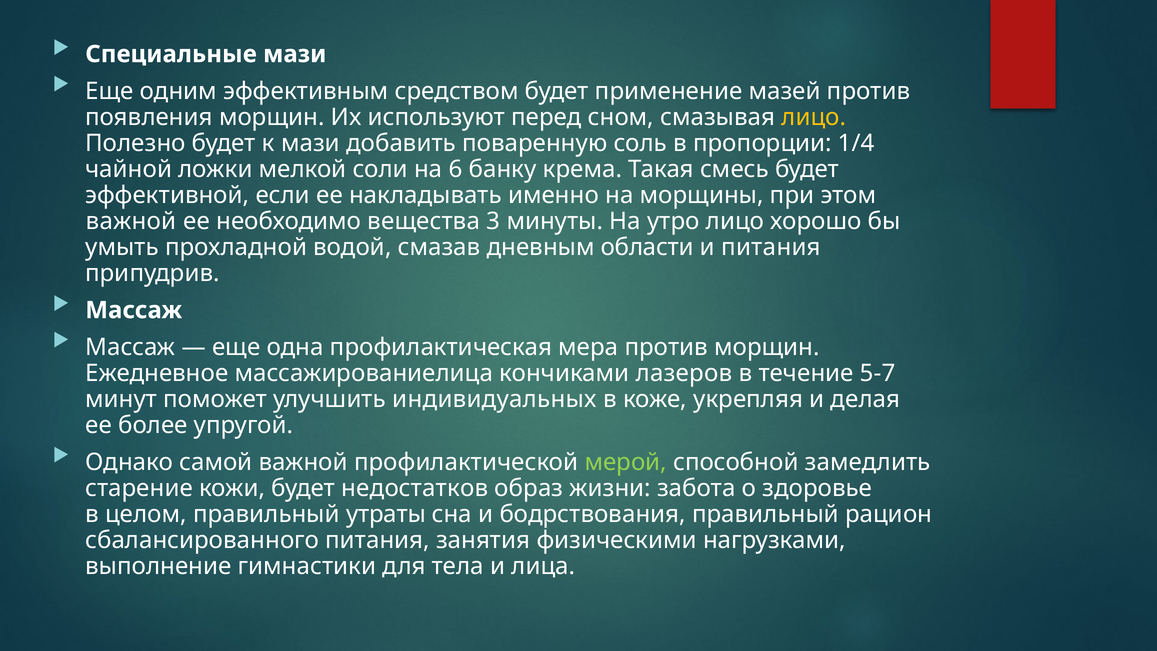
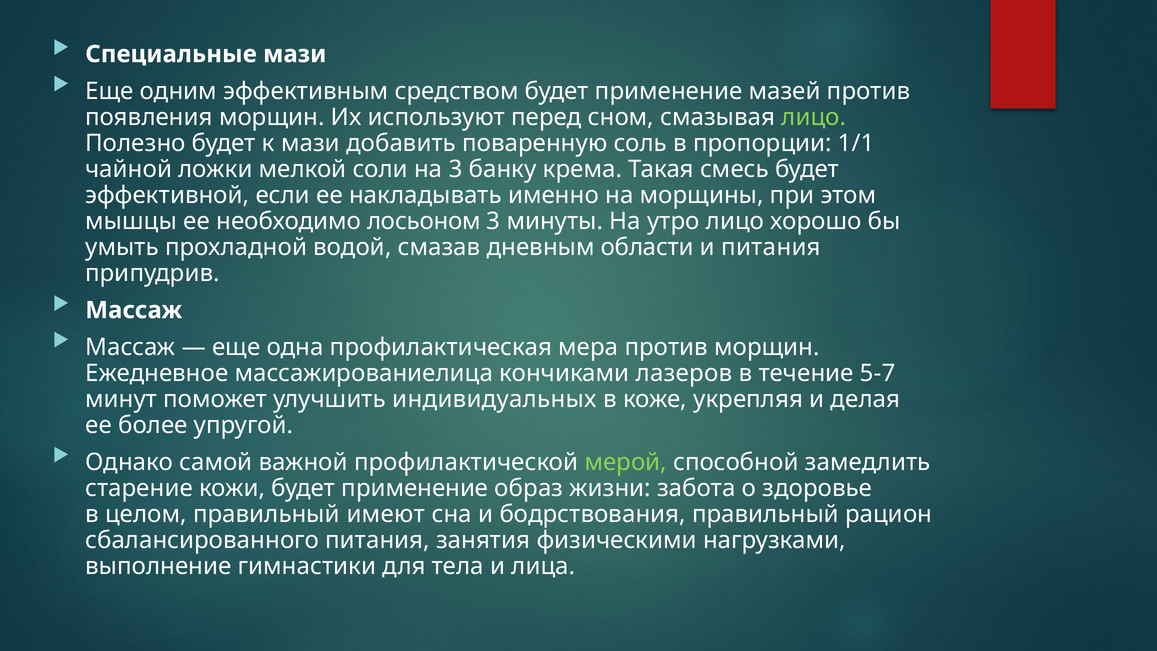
лицо colour: yellow -> light green (814, 117)
1/4: 1/4 -> 1/1 (856, 143)
на 6: 6 -> 3 (456, 169)
важной: важной -> мышцы (131, 221)
вещества: вещества -> лосьоном (424, 221)
кожи будет недостатков: недостатков -> применение (415, 488)
утраты: утраты -> имеют (386, 514)
